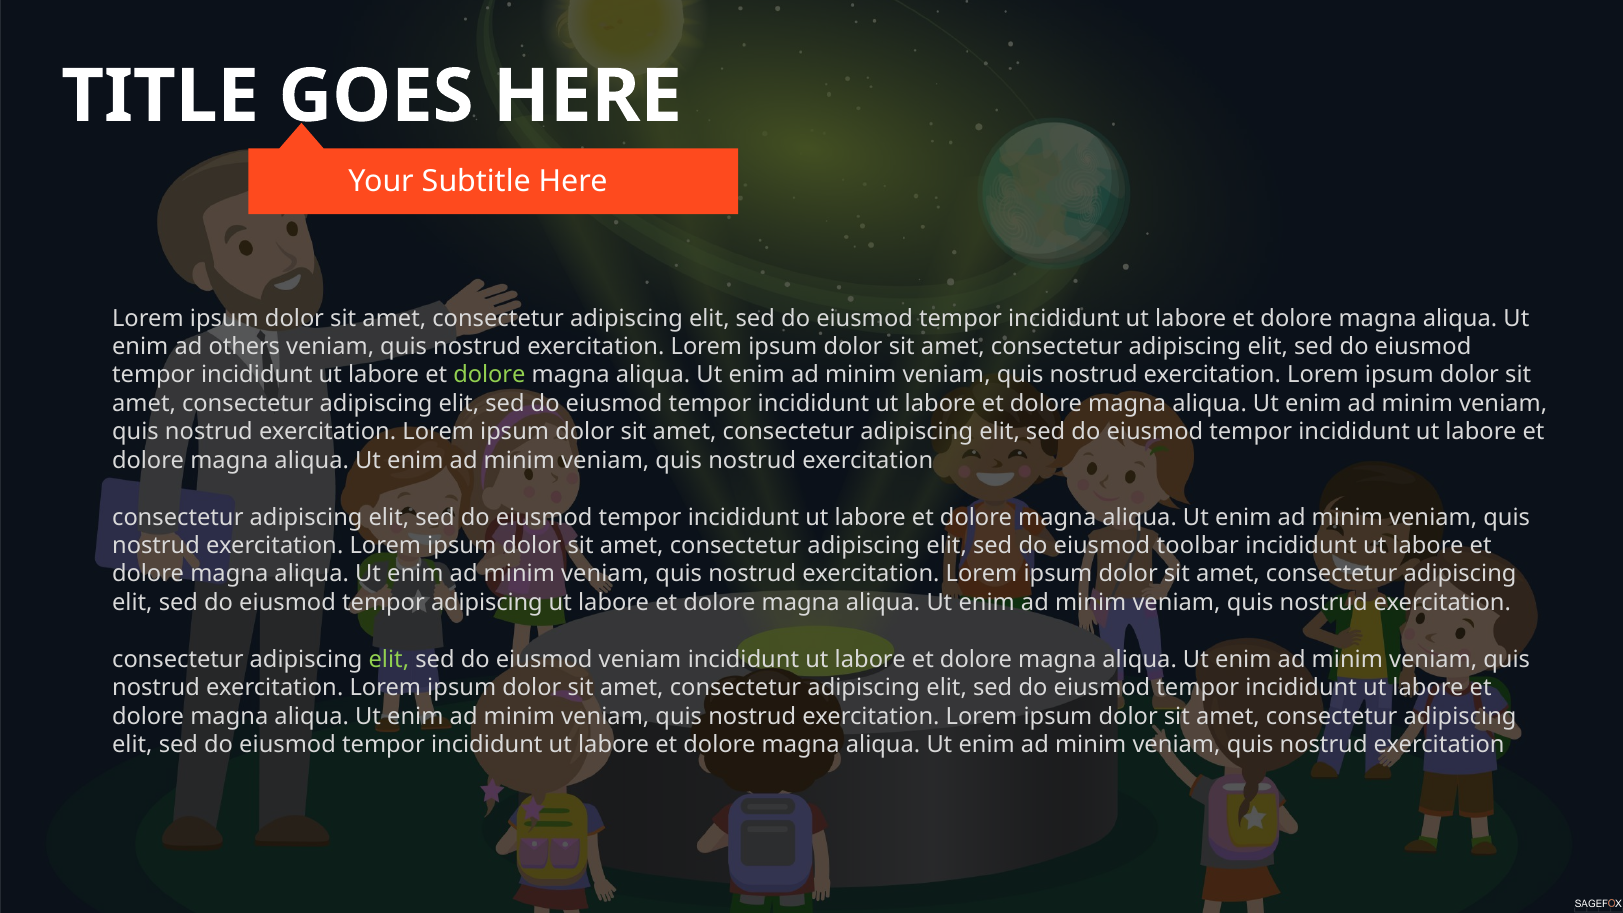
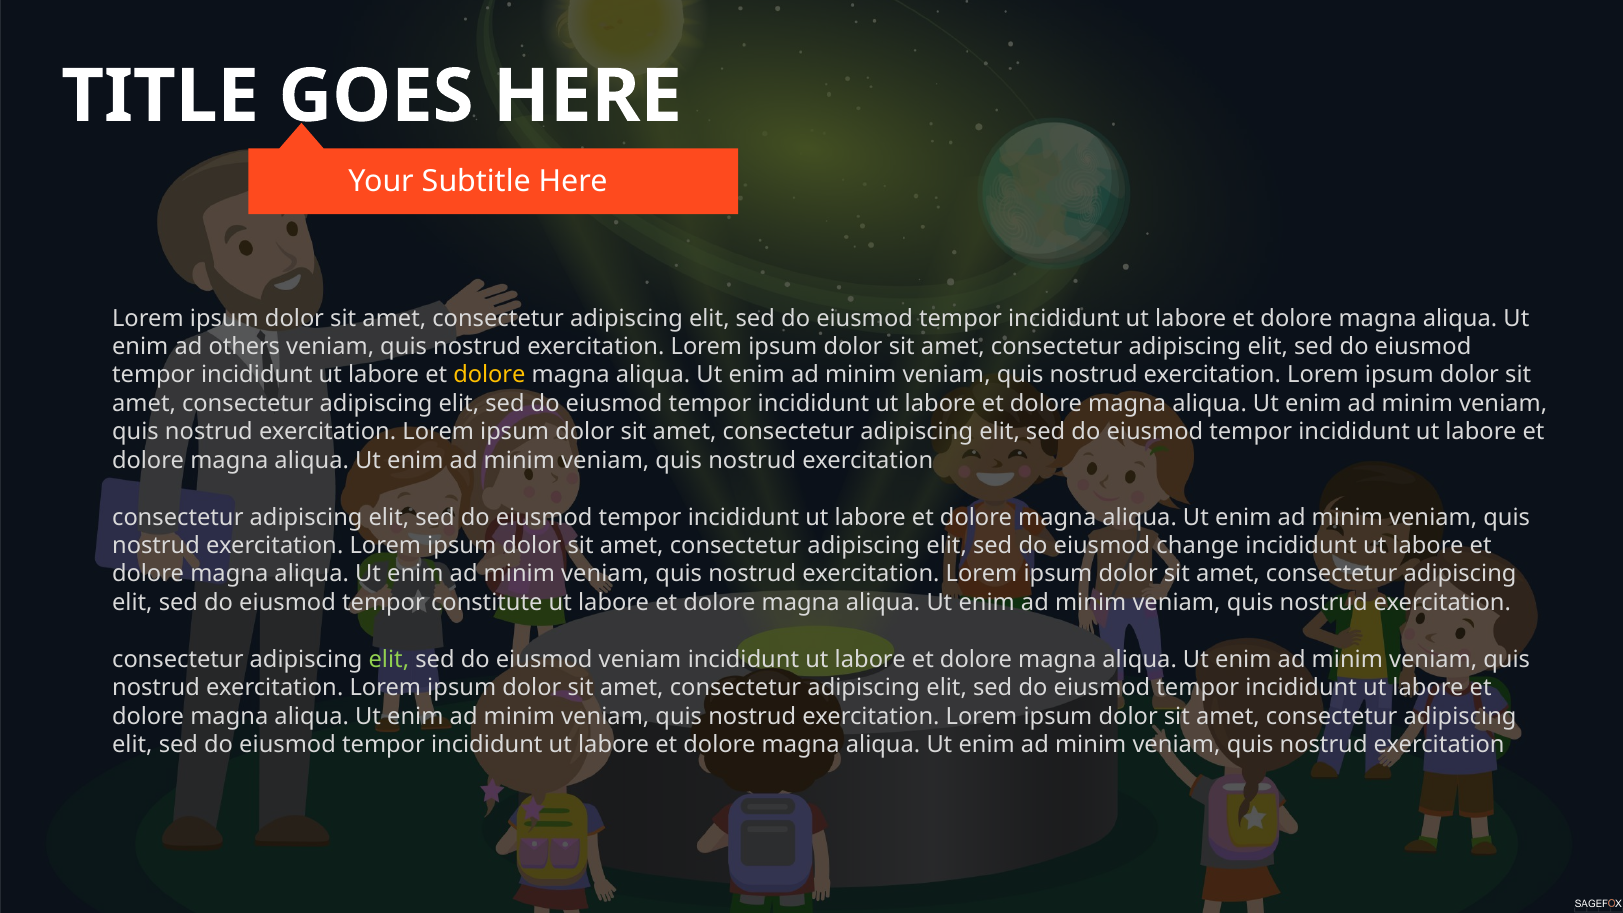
dolore colour: light green -> yellow (489, 375)
toolbar: toolbar -> change (1198, 546)
tempor adipiscing: adipiscing -> constitute (487, 602)
